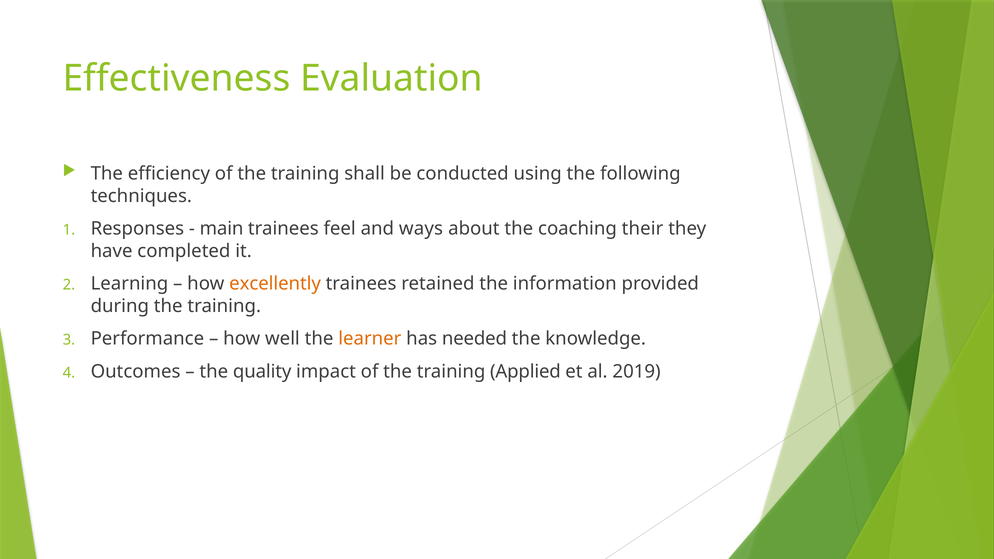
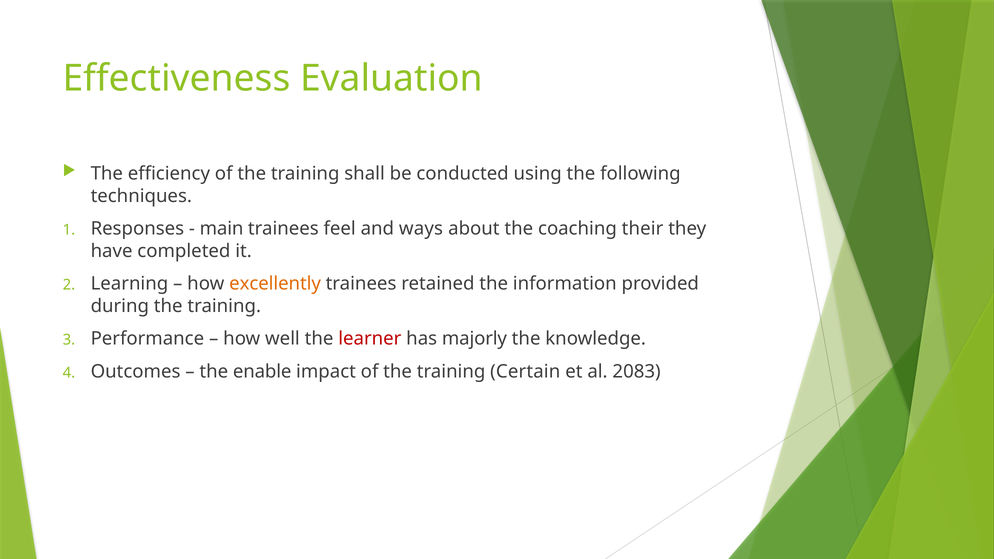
learner colour: orange -> red (370, 339)
needed: needed -> majorly (474, 339)
quality: quality -> enable (262, 372)
Applied: Applied -> Certain (525, 372)
2019: 2019 -> 2083 (637, 372)
